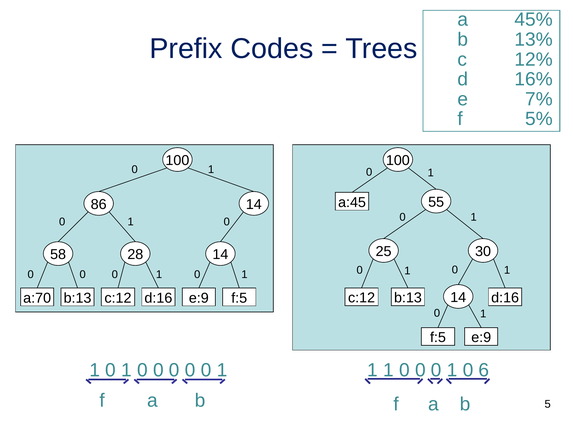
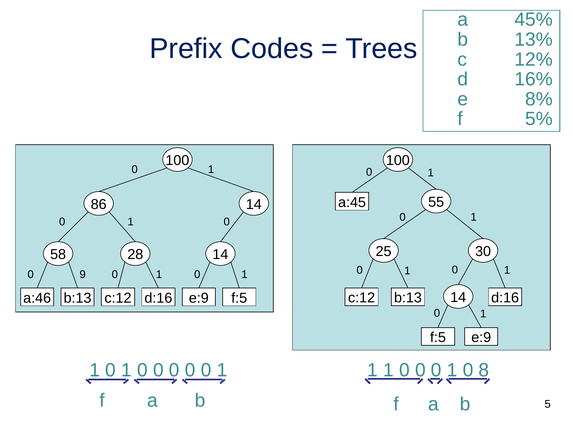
7%: 7% -> 8% (539, 99)
0: 0 -> 9 (83, 274)
a:70: a:70 -> a:46 (37, 298)
6: 6 -> 8 (484, 370)
